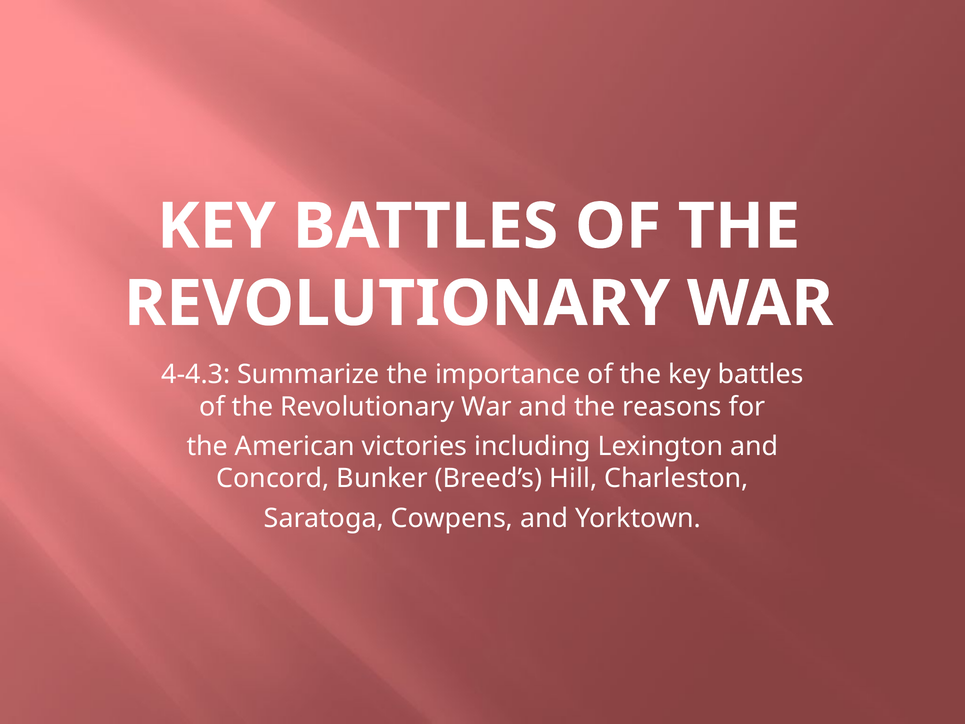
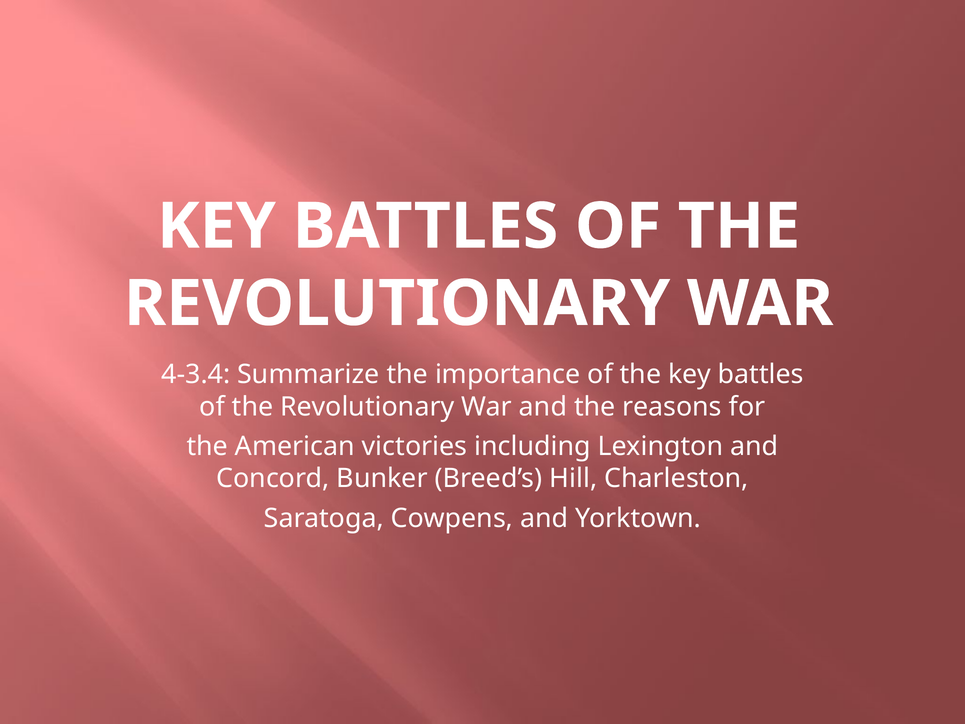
4-4.3: 4-4.3 -> 4-3.4 (196, 374)
